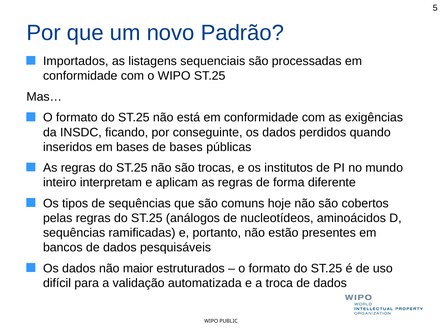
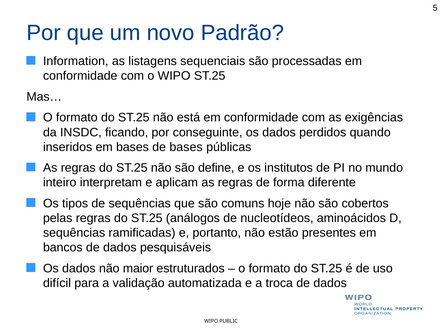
Importados: Importados -> Information (76, 61)
trocas: trocas -> define (216, 168)
